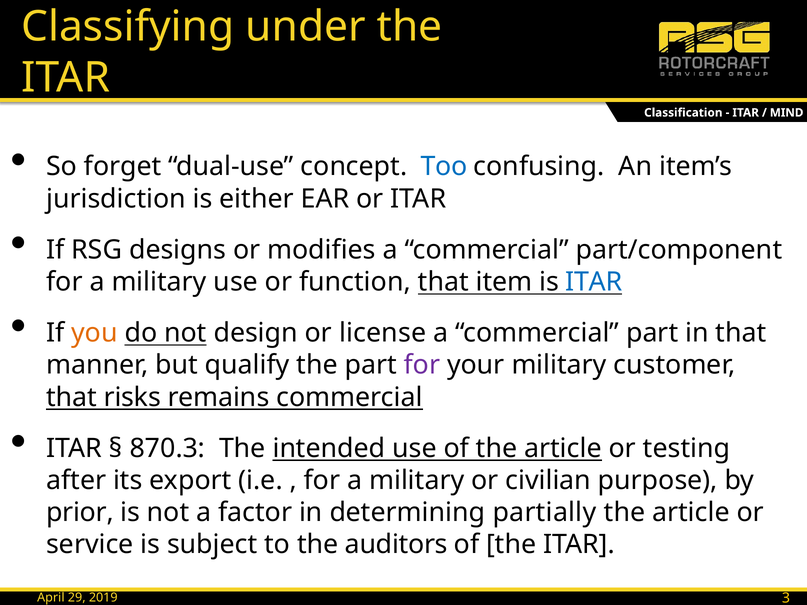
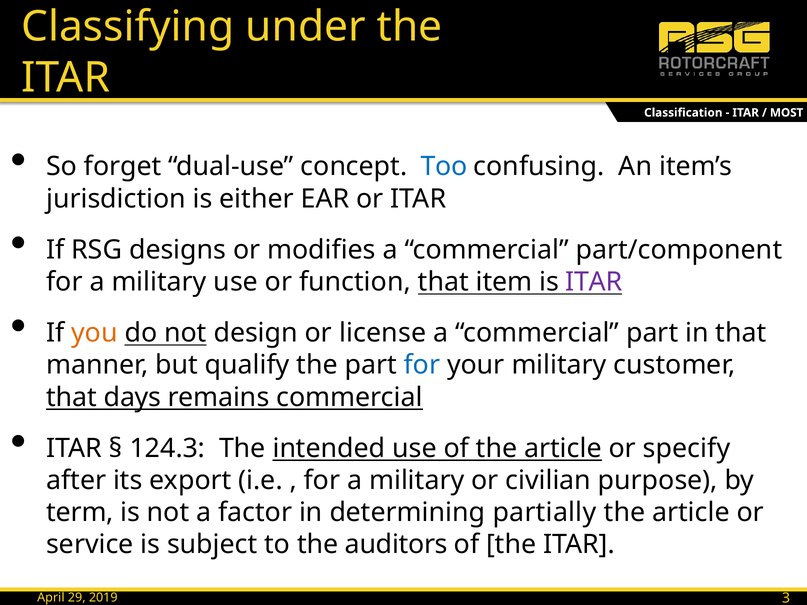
MIND: MIND -> MOST (787, 113)
ITAR colour: blue -> purple (594, 282)
for colour: purple -> blue (422, 365)
risks: risks -> days (132, 397)
870.3: 870.3 -> 124.3 (167, 448)
testing: testing -> specify (687, 448)
prior: prior -> term (80, 513)
